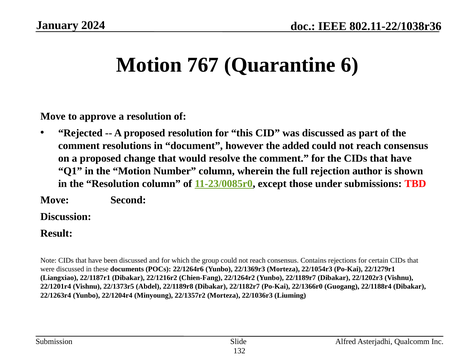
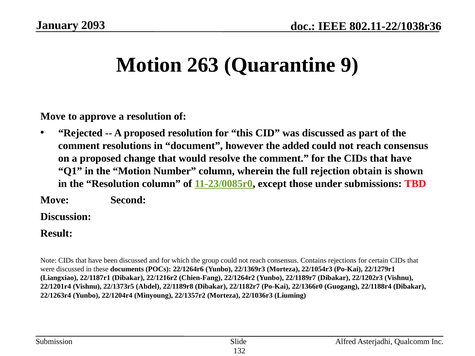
2024: 2024 -> 2093 (93, 25)
767: 767 -> 263 (203, 65)
6: 6 -> 9 (350, 65)
author: author -> obtain (367, 171)
